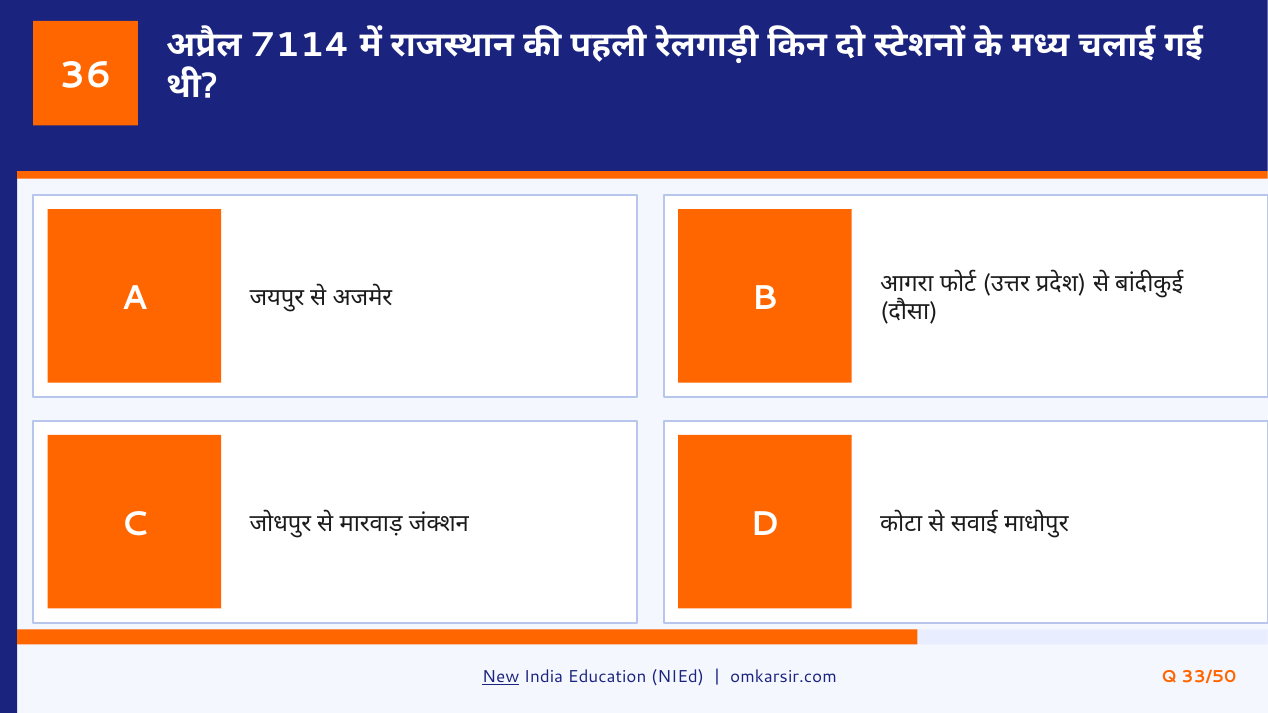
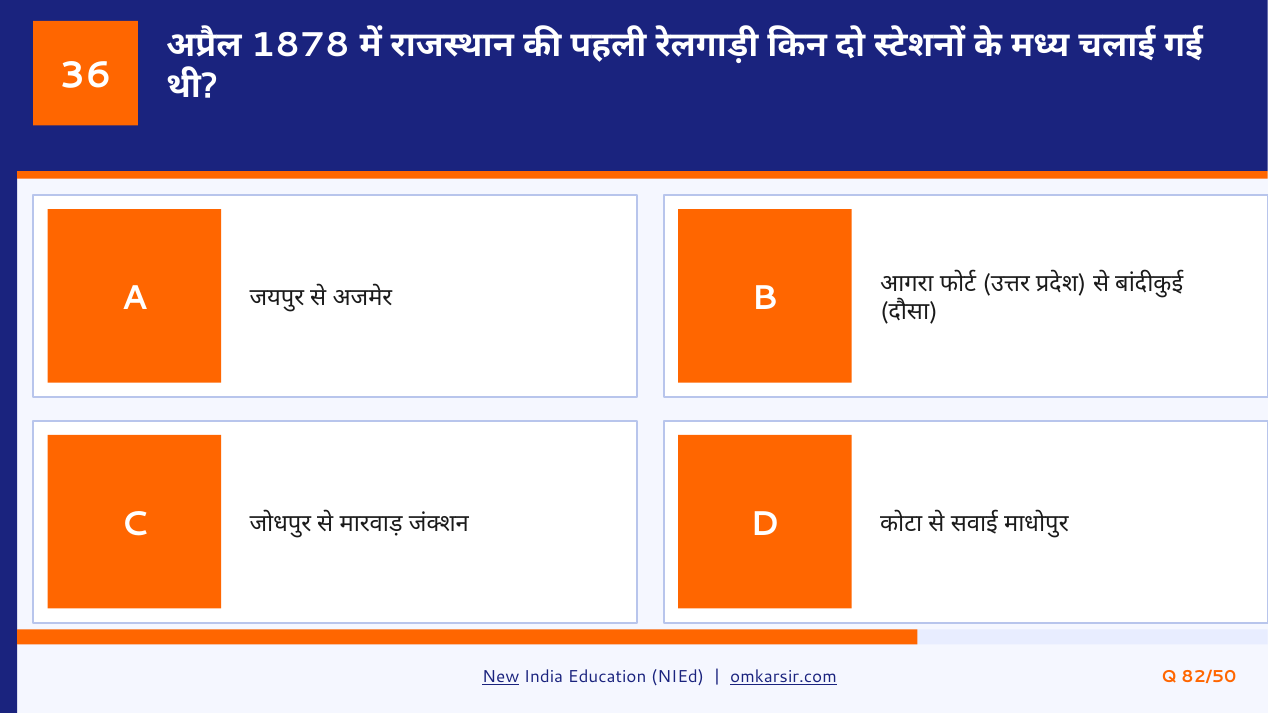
7114: 7114 -> 1878 (300, 45)
omkarsir.com underline: none -> present (784, 677)
33/50: 33/50 -> 82/50 (1209, 677)
